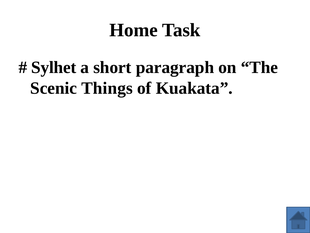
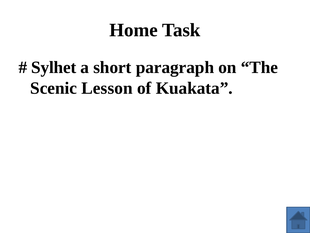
Things: Things -> Lesson (107, 88)
